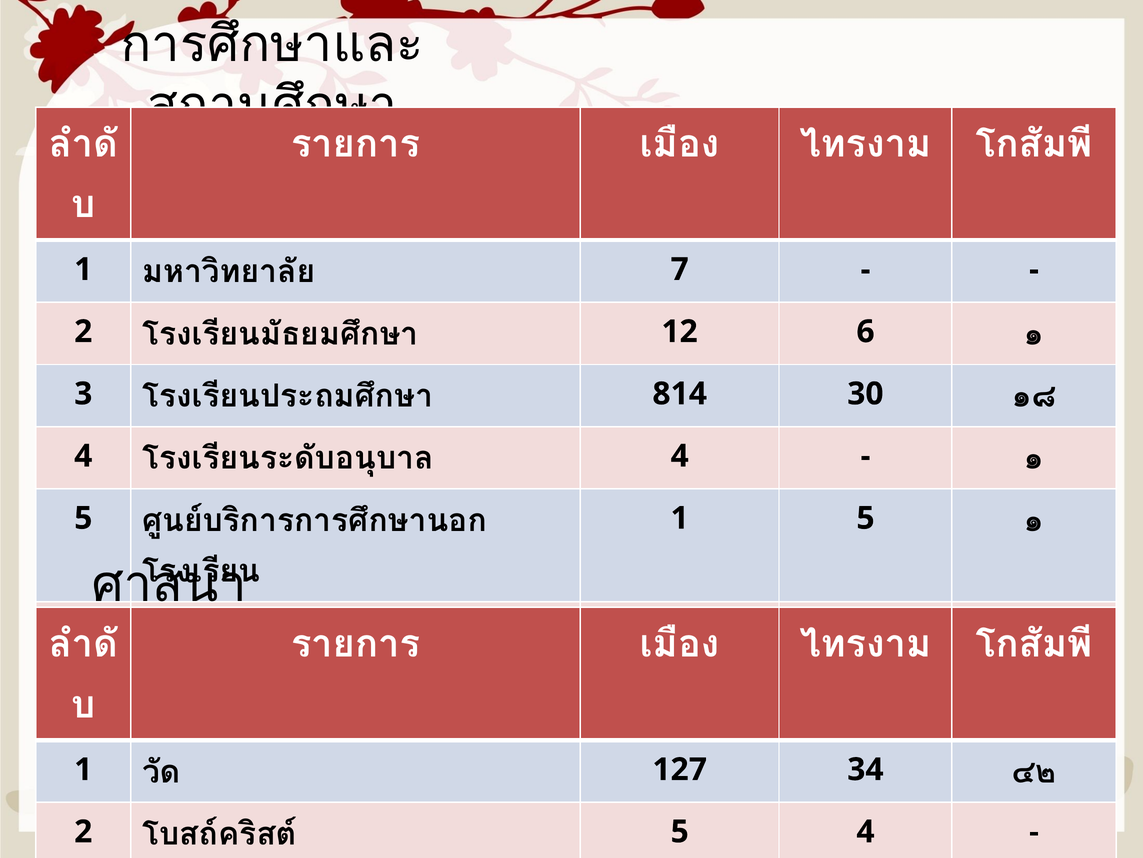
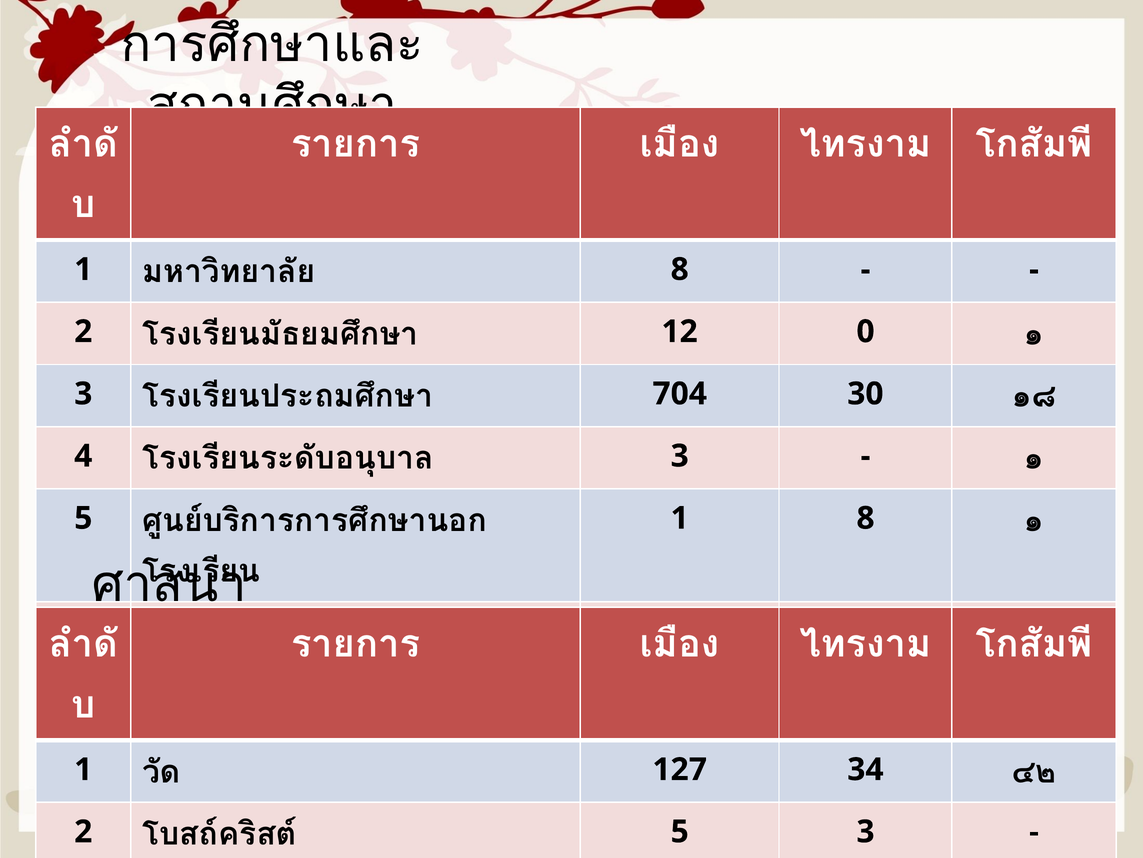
7: 7 -> 8 (680, 269)
12 6: 6 -> 0 (866, 331)
814: 814 -> 704 (680, 393)
4: 4 -> 3 (680, 456)
1 5: 5 -> 8 (866, 518)
5 4: 4 -> 3 (866, 831)
